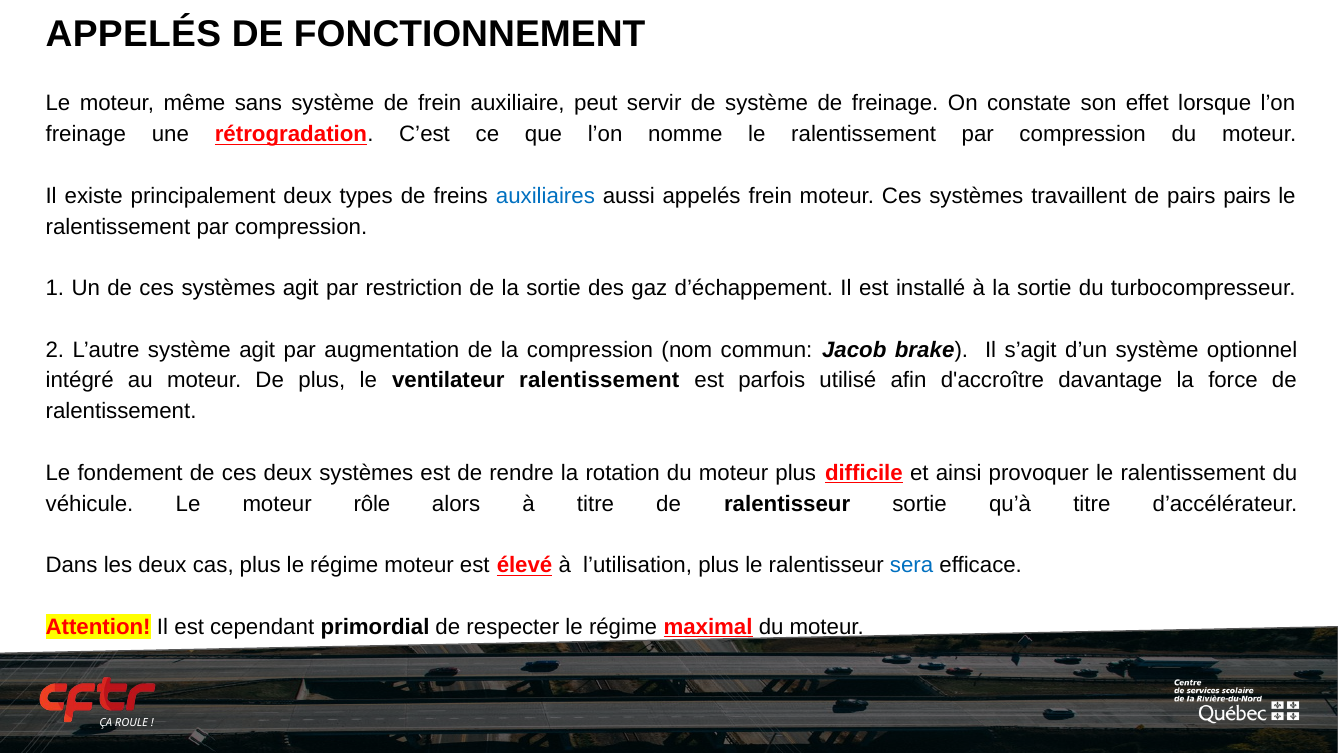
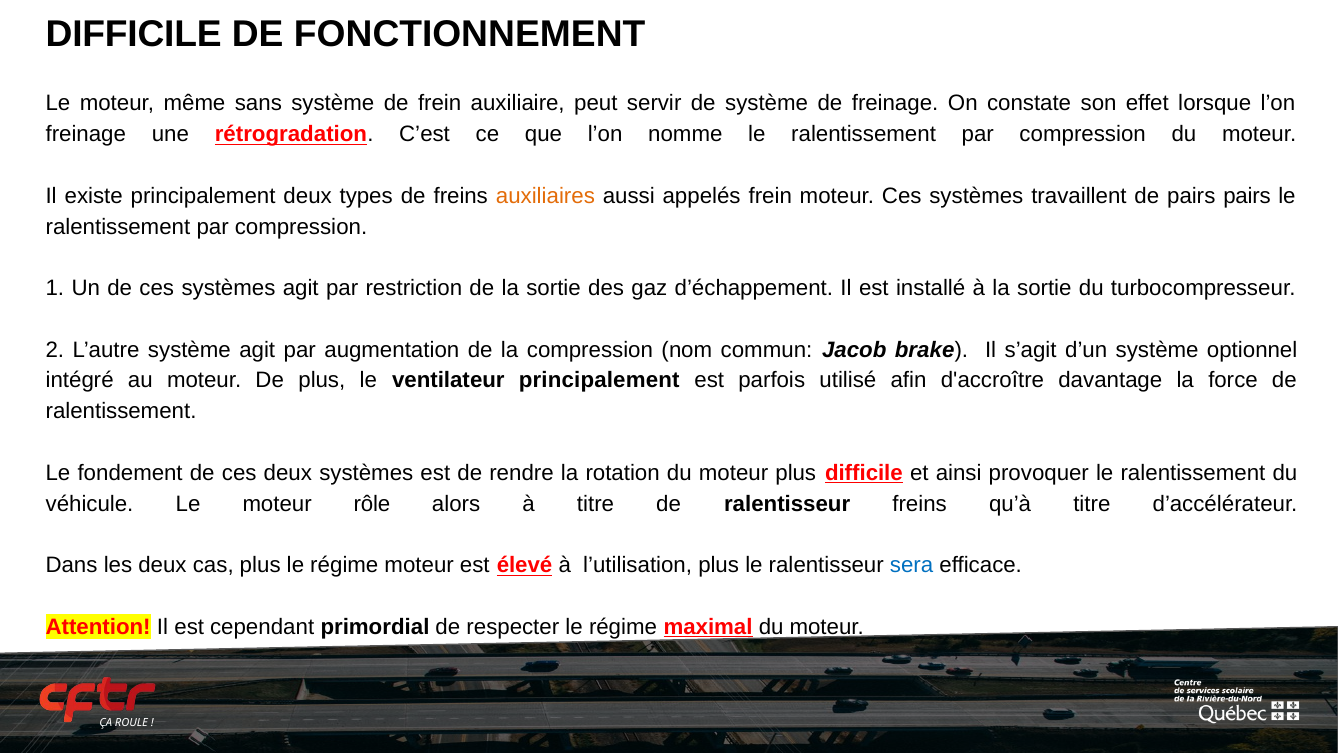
APPELÉS: APPELÉS -> DIFFICILE (134, 34)
auxiliaires colour: blue -> orange (545, 196)
ventilateur ralentissement: ralentissement -> principalement (599, 380)
ralentisseur sortie: sortie -> freins (920, 504)
